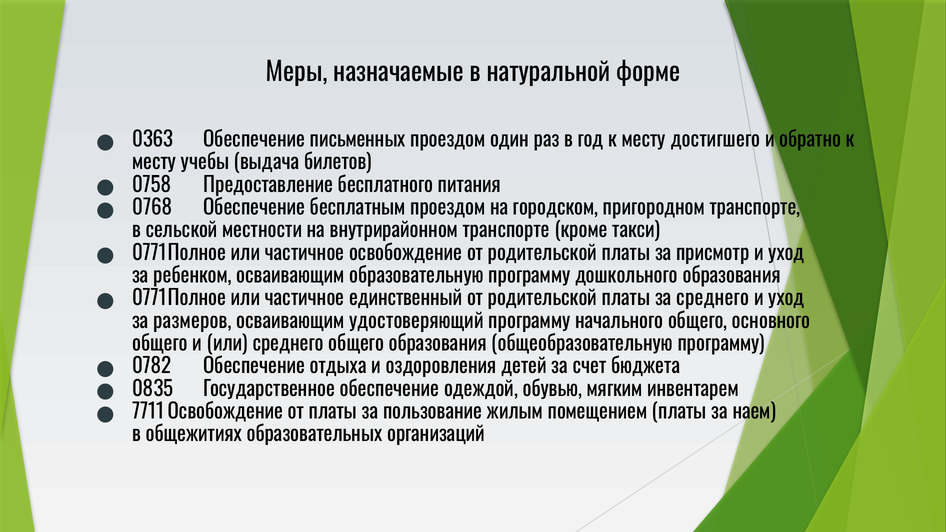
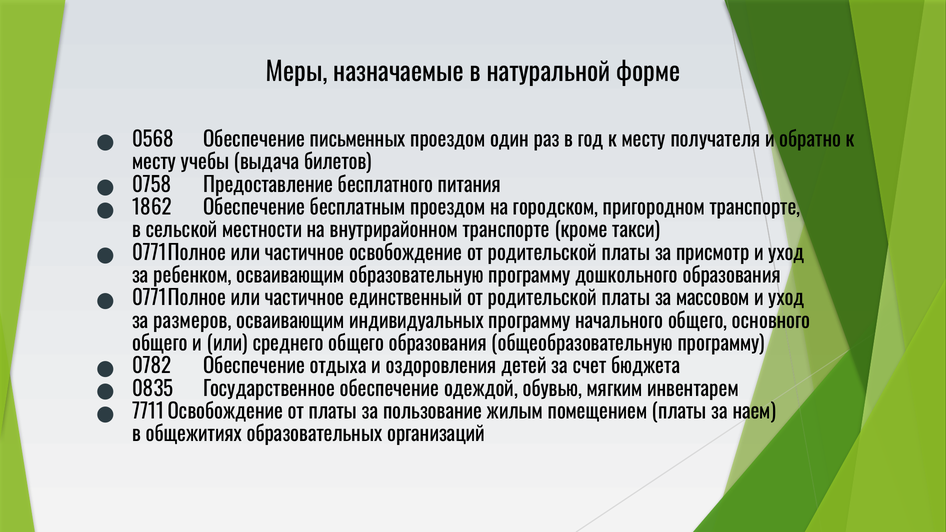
0363: 0363 -> 0568 (153, 140)
достигшего: достигшего -> получателя (715, 140)
0768: 0768 -> 1862 (152, 208)
за среднего: среднего -> массовом (713, 299)
удостоверяющий: удостоверяющий -> индивидуальных (416, 321)
